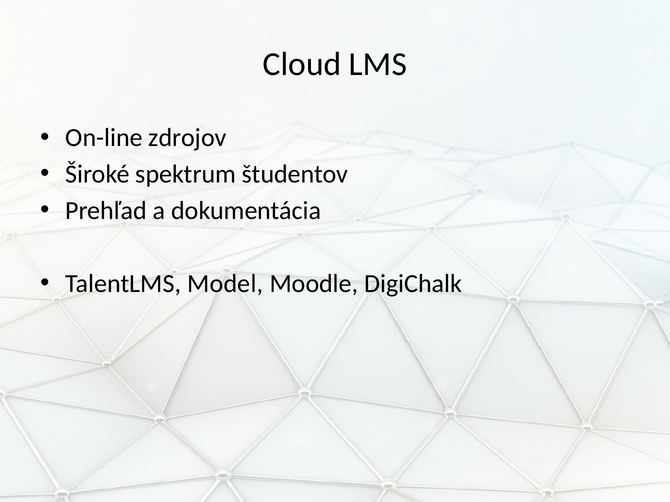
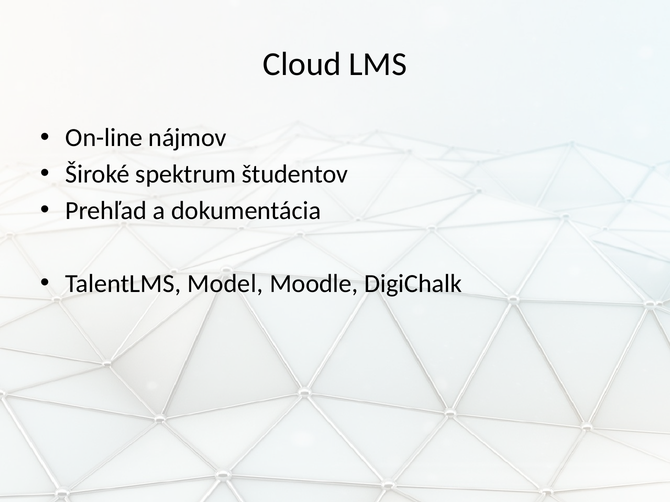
zdrojov: zdrojov -> nájmov (188, 138)
